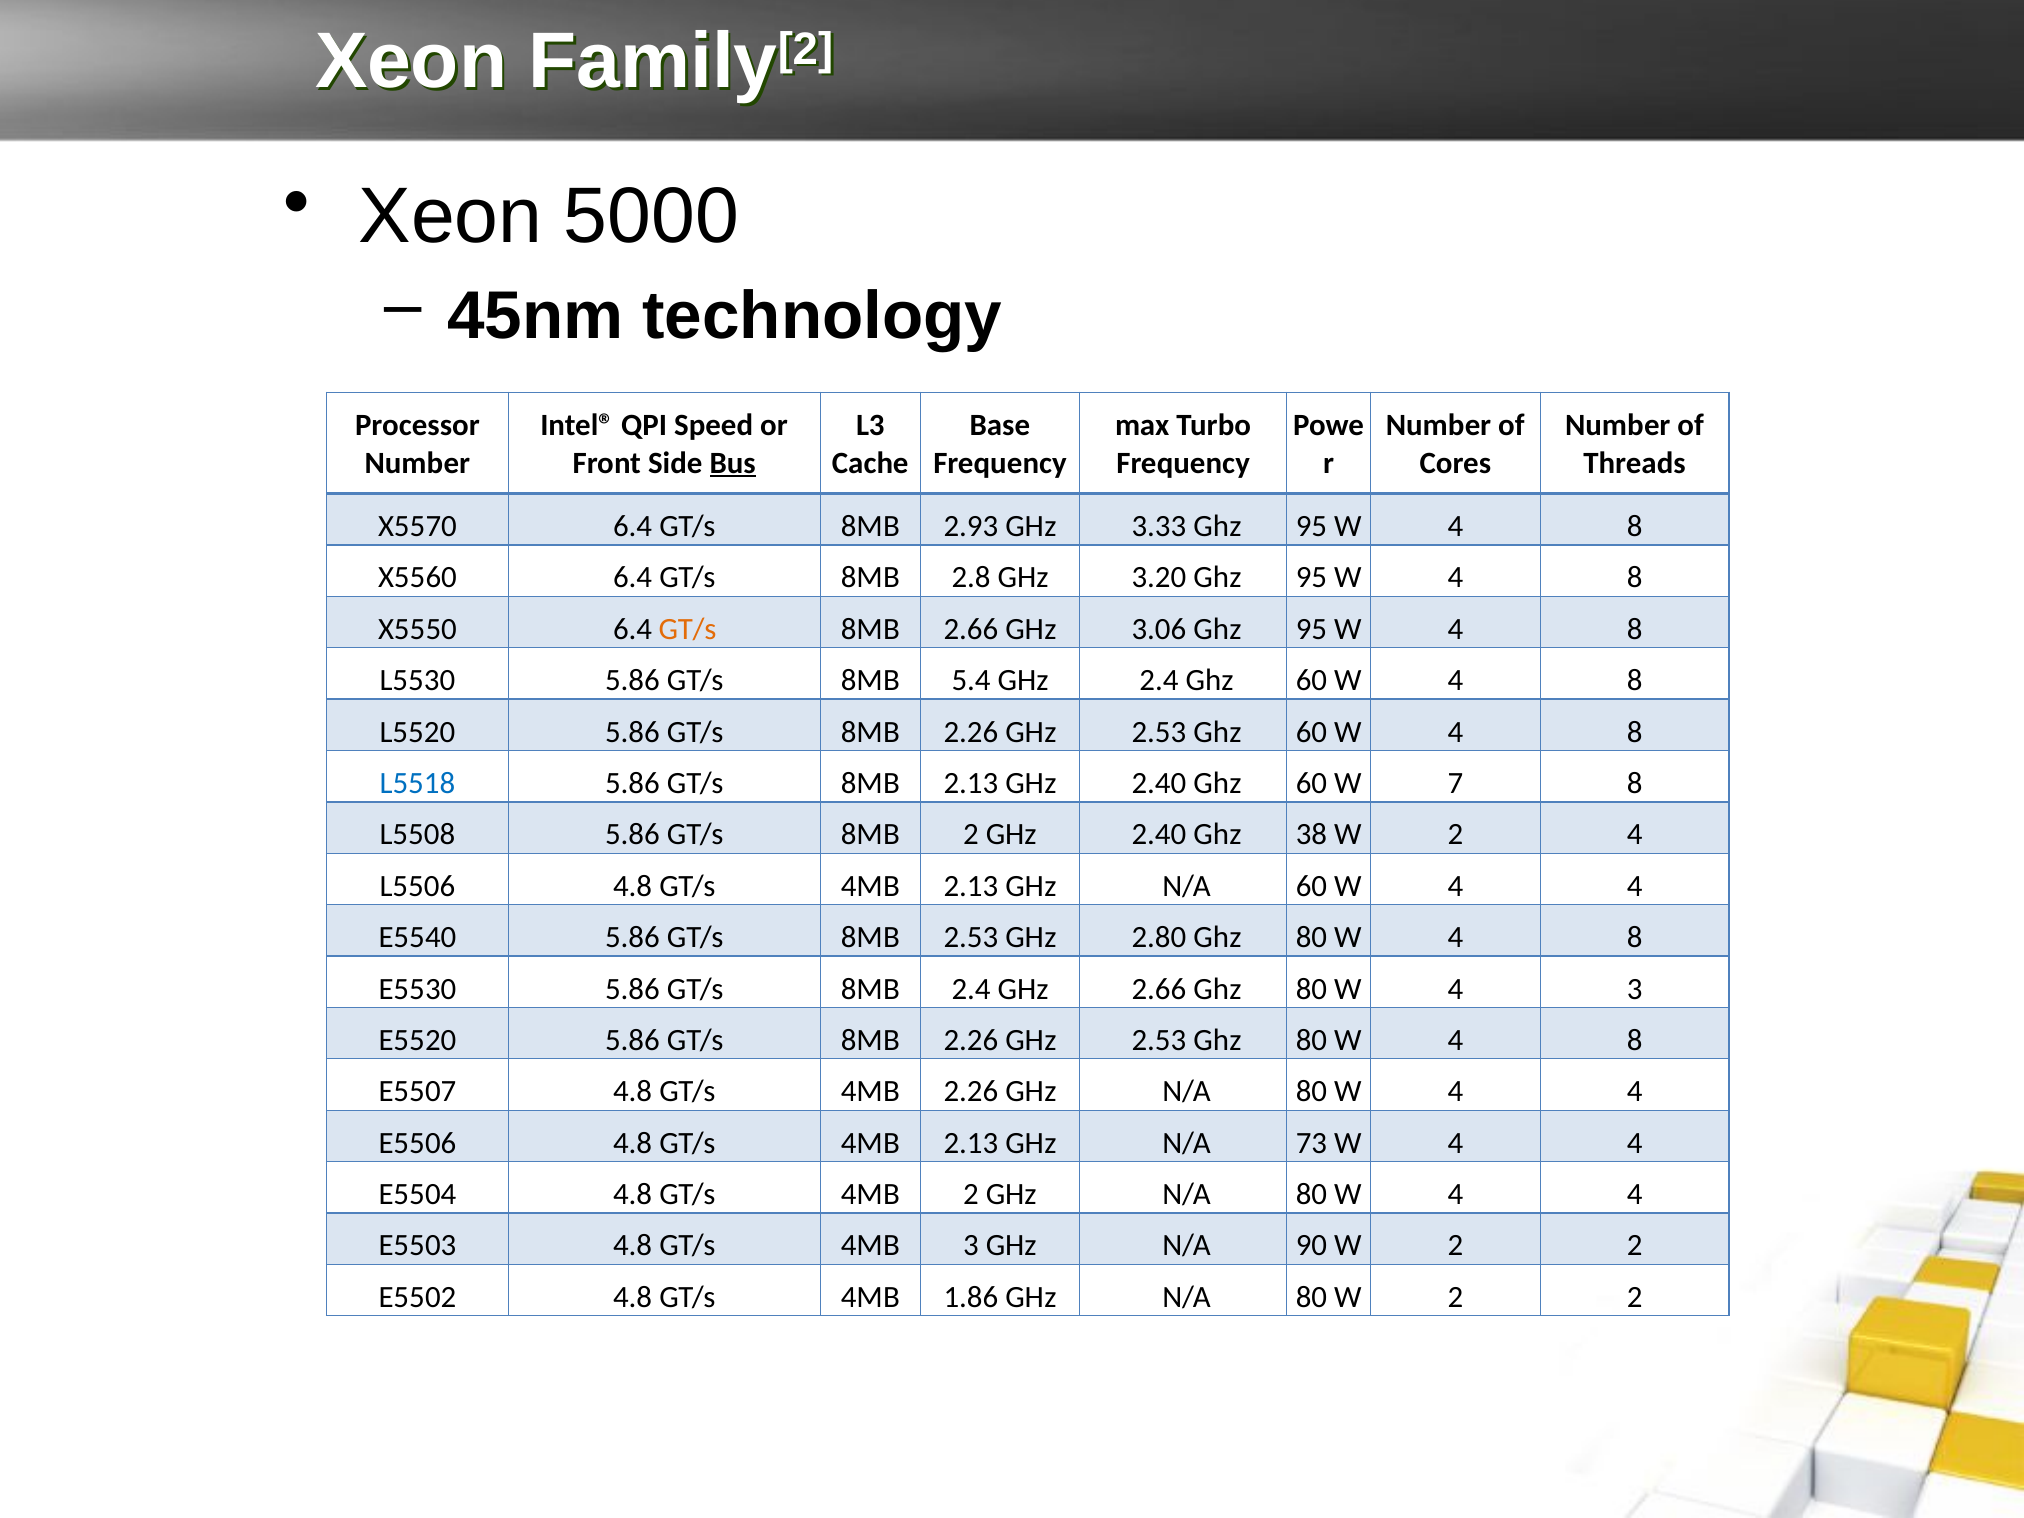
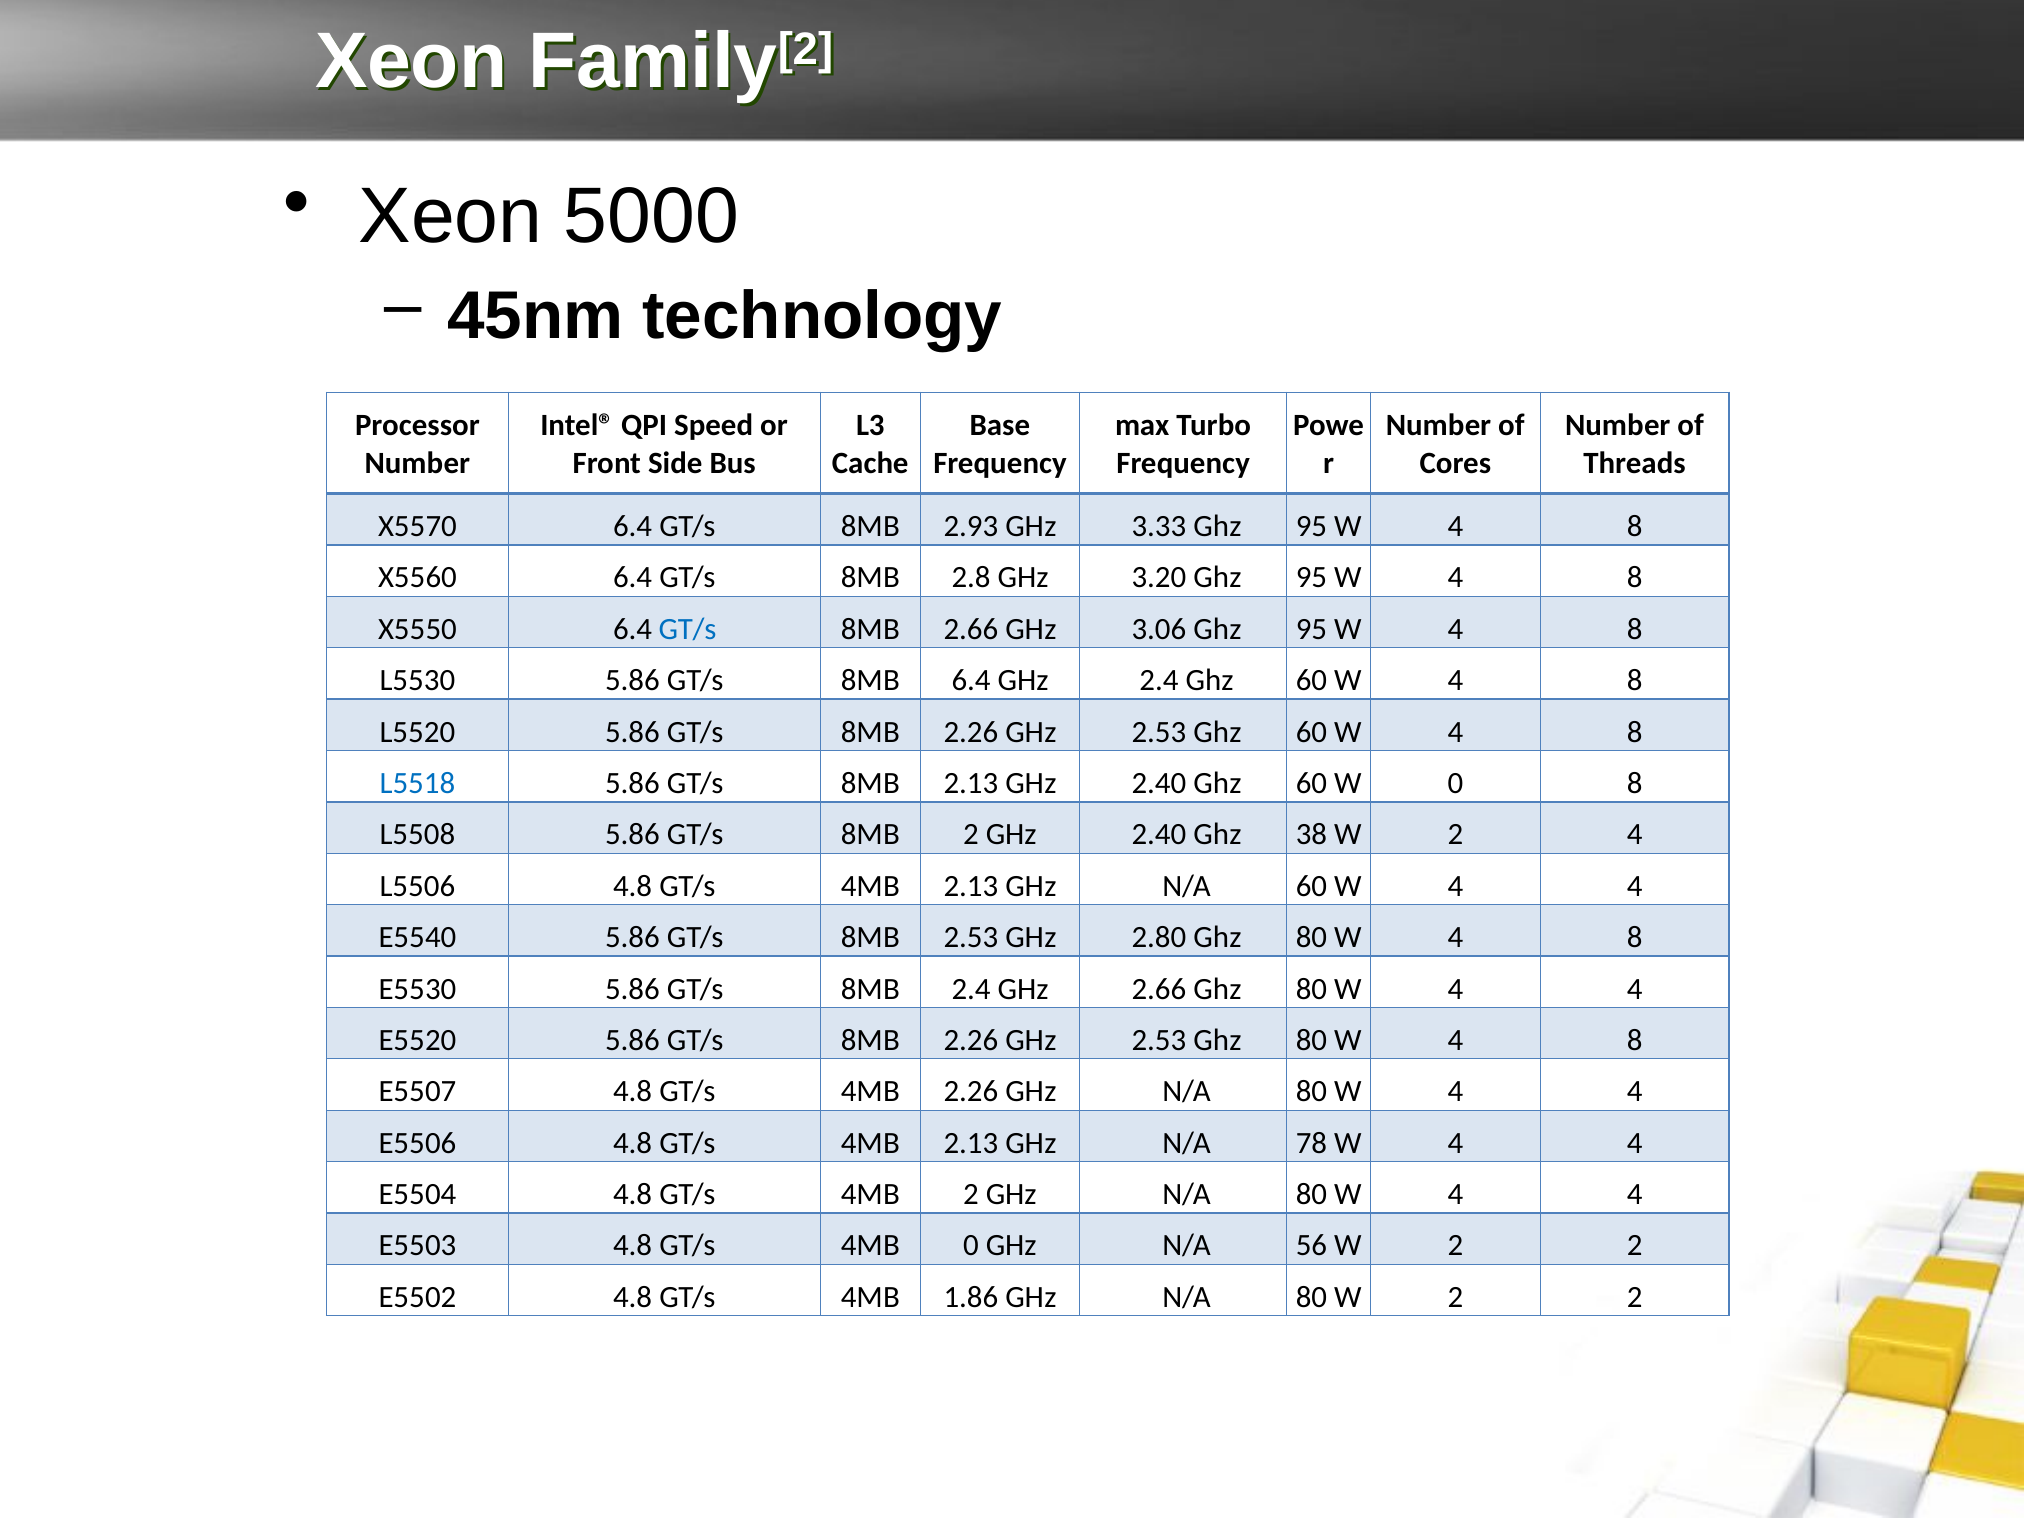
Bus underline: present -> none (733, 463)
GT/s colour: orange -> blue (688, 629)
8MB 5.4: 5.4 -> 6.4 (971, 680)
W 7: 7 -> 0 (1455, 783)
3: 3 -> 4 (1635, 989)
73: 73 -> 78 (1311, 1143)
4MB 3: 3 -> 0 (971, 1246)
90: 90 -> 56 (1311, 1246)
